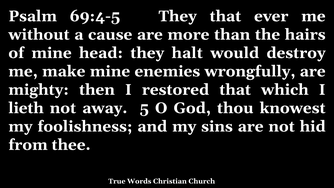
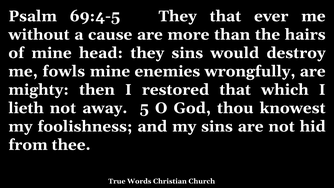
they halt: halt -> sins (187, 53)
make: make -> fowls (64, 71)
